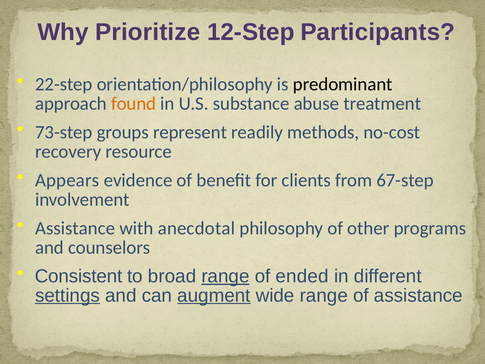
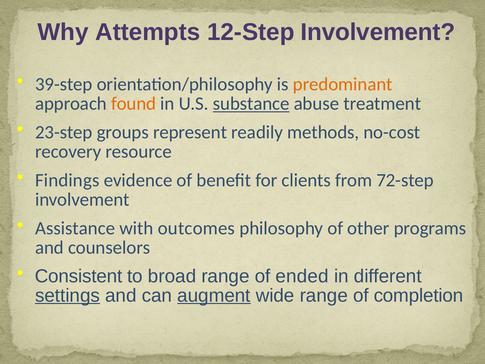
Prioritize: Prioritize -> Attempts (148, 32)
12-Step Participants: Participants -> Involvement (378, 32)
22-step: 22-step -> 39-step (64, 84)
predominant colour: black -> orange (343, 84)
substance underline: none -> present (251, 104)
73-step: 73-step -> 23-step (64, 132)
Appears: Appears -> Findings (67, 180)
67-step: 67-step -> 72-step (405, 180)
anecdotal: anecdotal -> outcomes (196, 228)
range underline: present -> none (225, 276)
of assistance: assistance -> completion (418, 295)
